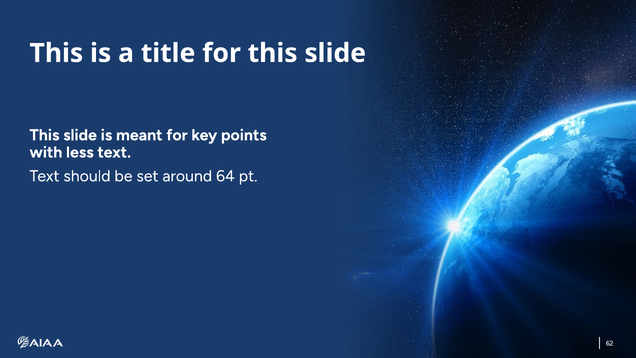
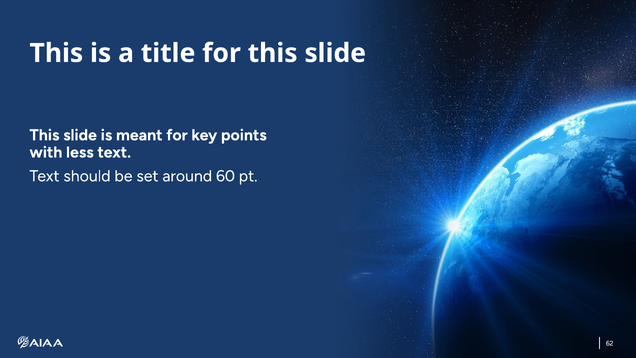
64: 64 -> 60 (225, 176)
